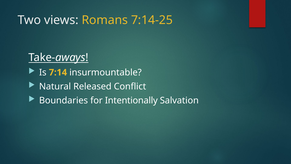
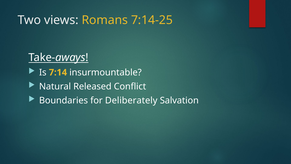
Intentionally: Intentionally -> Deliberately (131, 100)
